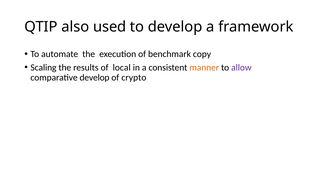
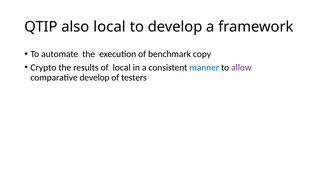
also used: used -> local (110, 27)
Scaling: Scaling -> Crypto (43, 68)
manner colour: orange -> blue (204, 68)
crypto: crypto -> testers (134, 78)
